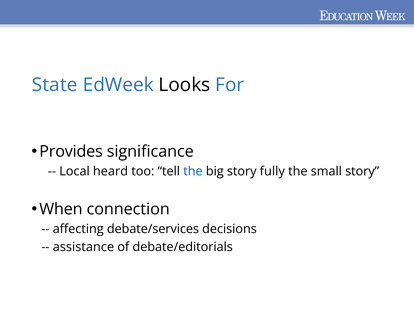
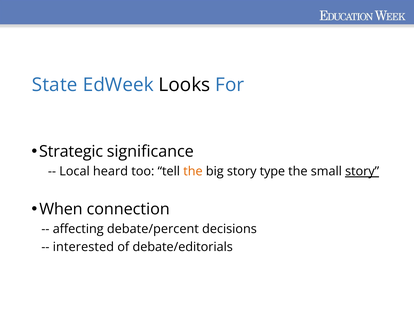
Provides: Provides -> Strategic (71, 152)
the colour: blue -> orange (193, 172)
fully: fully -> type (272, 172)
story underline: none -> present (362, 172)
debate/services: debate/services -> debate/percent (153, 229)
assistance: assistance -> interested (83, 247)
